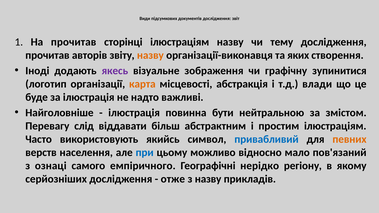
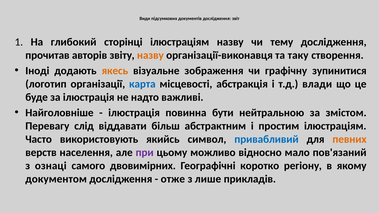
На прочитав: прочитав -> глибокий (74, 42)
яких: яких -> таку (298, 55)
якесь colour: purple -> orange (115, 71)
карта colour: orange -> blue (142, 84)
при colour: blue -> purple (145, 153)
емпіричного: емпіричного -> двовимірних (143, 166)
нерідко: нерідко -> коротко (260, 166)
серйозніших: серйозніших -> документом (56, 179)
з назву: назву -> лише (208, 179)
